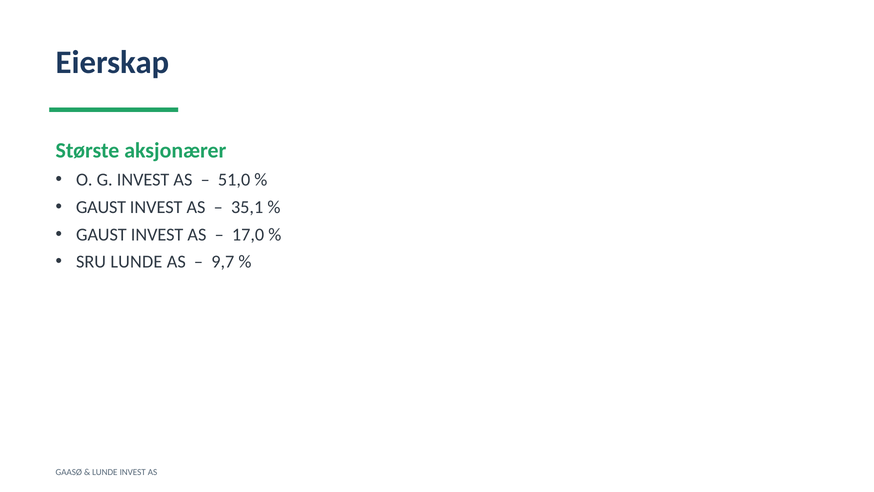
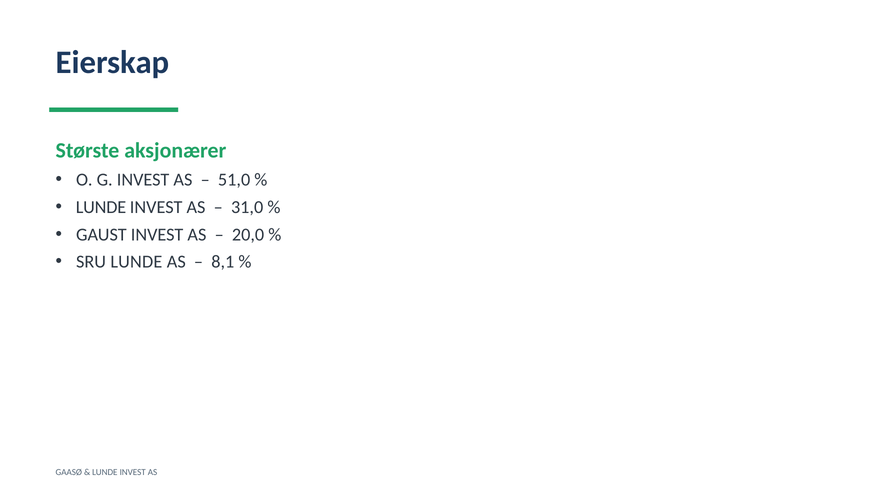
GAUST: GAUST -> LUNDE (101, 207)
35,1: 35,1 -> 31,0 (247, 207)
17,0: 17,0 -> 20,0 (248, 234)
9,7: 9,7 -> 8,1 (223, 262)
